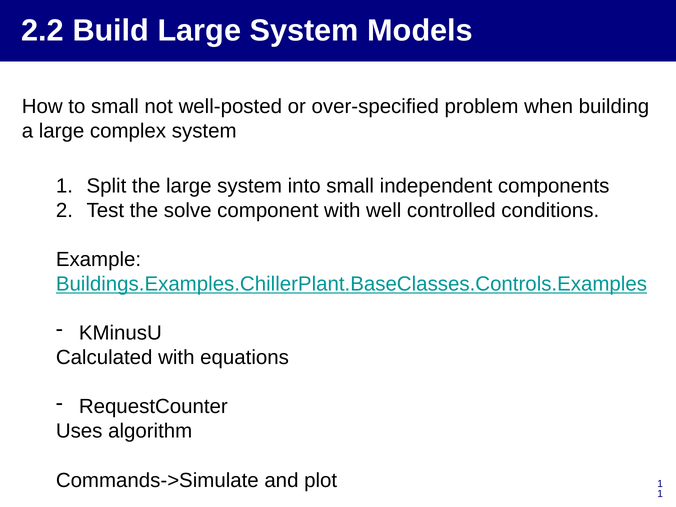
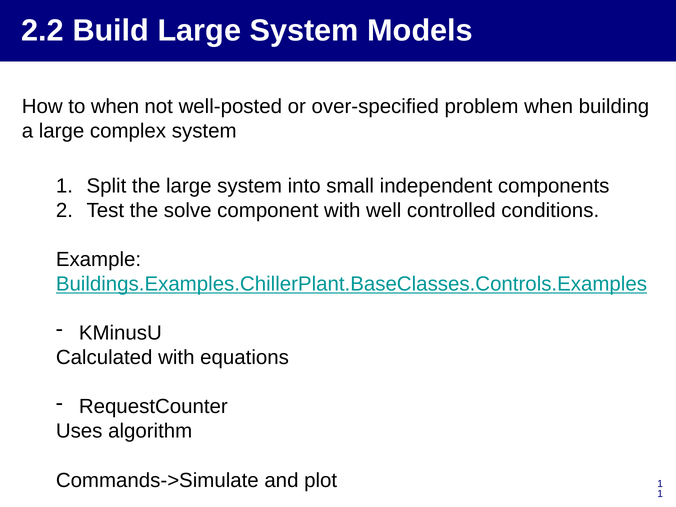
to small: small -> when (115, 107)
